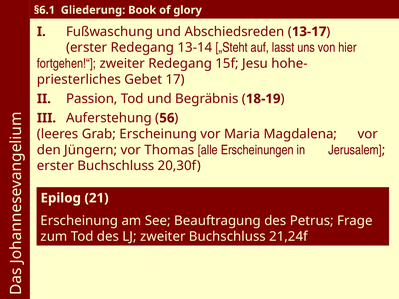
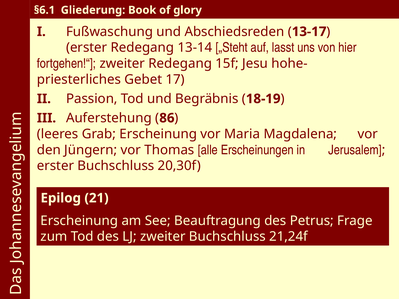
56: 56 -> 86 (167, 118)
